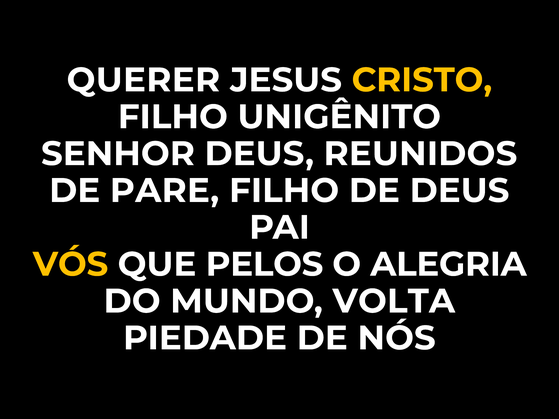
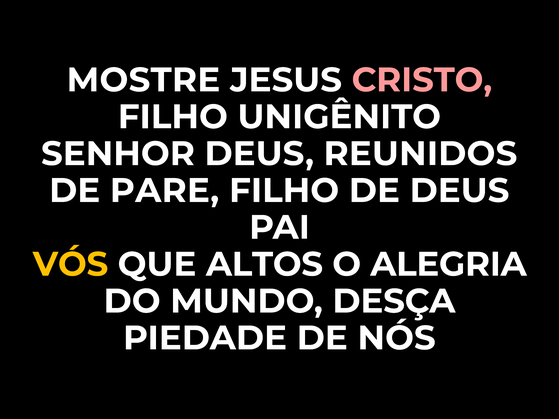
QUERER: QUERER -> MOSTRE (143, 80)
CRISTO colour: yellow -> pink (422, 80)
PELOS: PELOS -> ALTOS (264, 265)
VOLTA: VOLTA -> DESÇA (394, 301)
